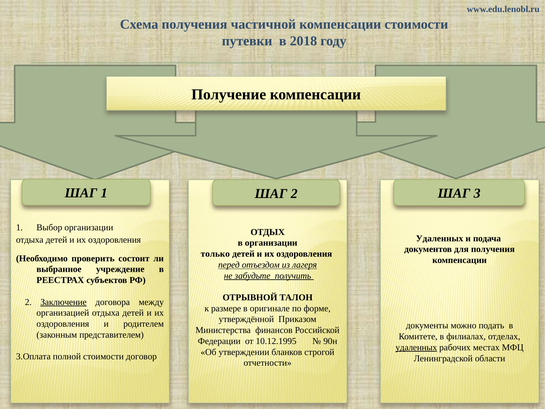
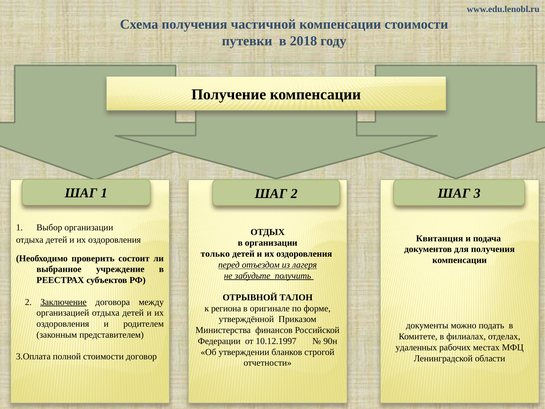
Удаленных: Удаленных -> Квитанция (440, 238)
размере: размере -> региона (226, 308)
10.12.1995: 10.12.1995 -> 10.12.1997 (276, 341)
удаленных underline: present -> none (416, 347)
